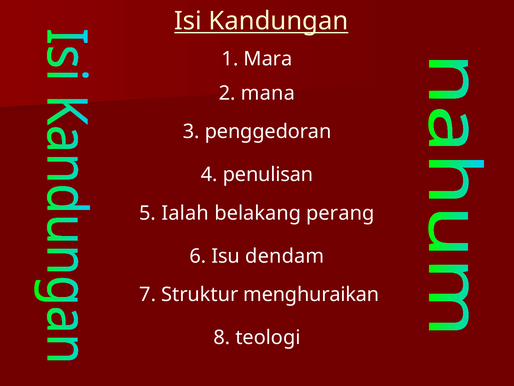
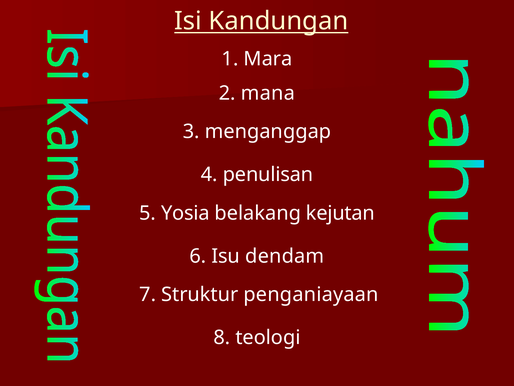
penggedoran: penggedoran -> menganggap (268, 132)
Ialah: Ialah -> Yosia (185, 213)
perang: perang -> kejutan (340, 213)
menghuraikan: menghuraikan -> penganiayaan (311, 294)
